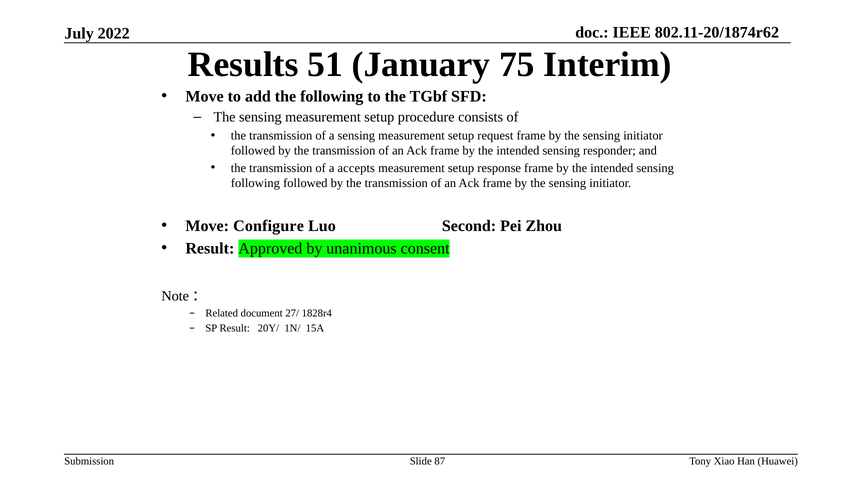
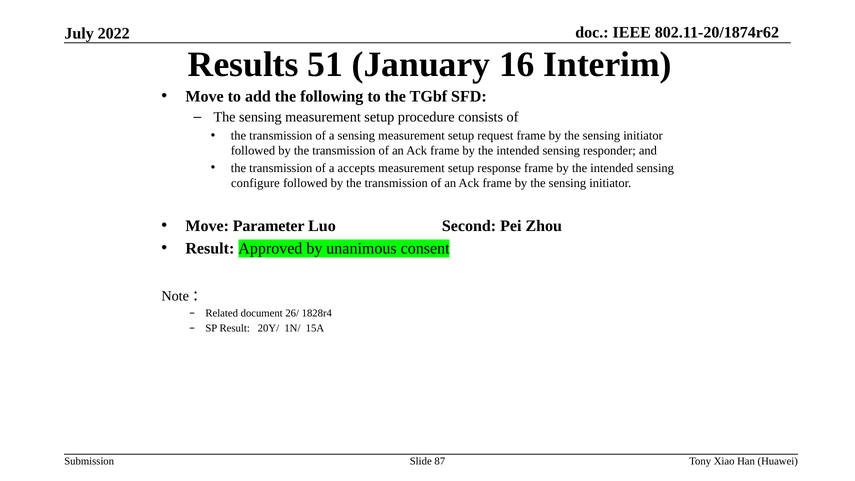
75: 75 -> 16 (517, 64)
following: following -> configure (255, 183)
Configure: Configure -> Parameter (269, 226)
27/: 27/ -> 26/ (292, 313)
